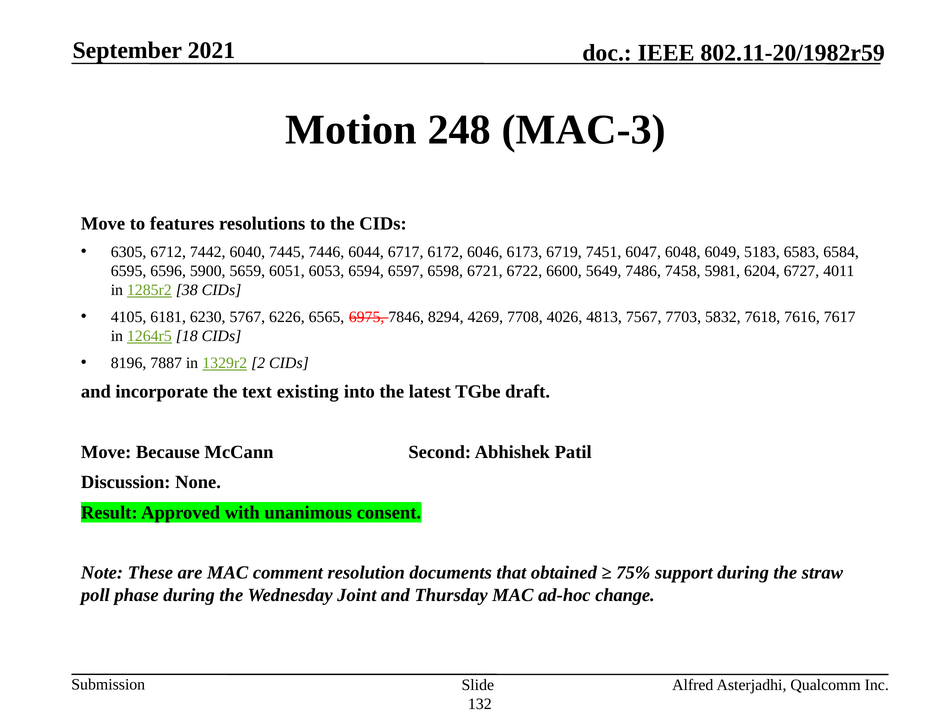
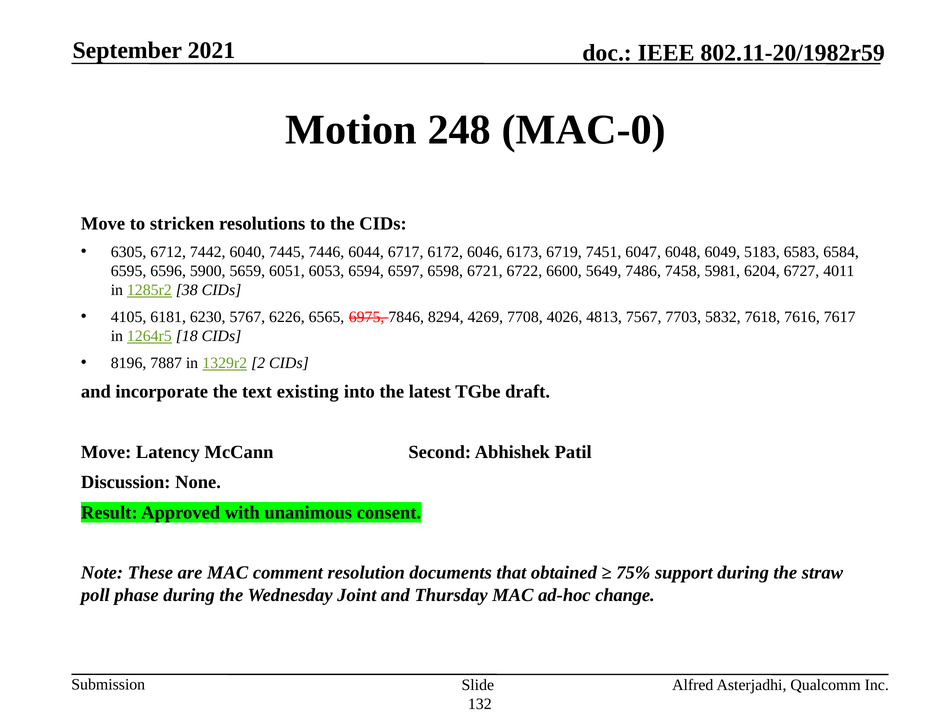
MAC-3: MAC-3 -> MAC-0 (584, 130)
features: features -> stricken (182, 223)
Because: Because -> Latency (168, 452)
